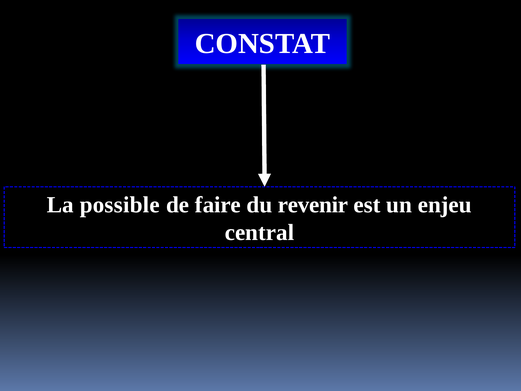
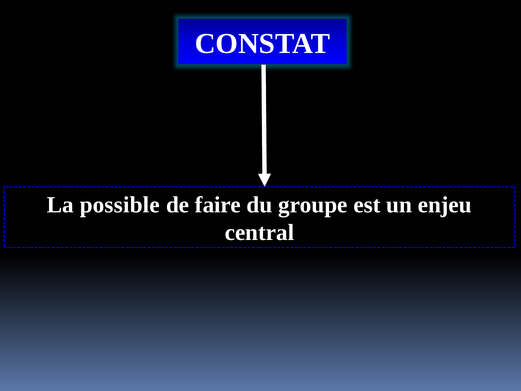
revenir: revenir -> groupe (313, 205)
